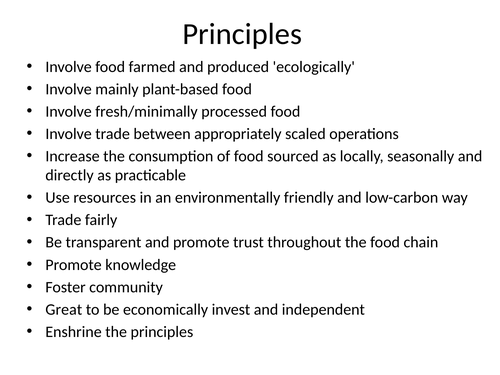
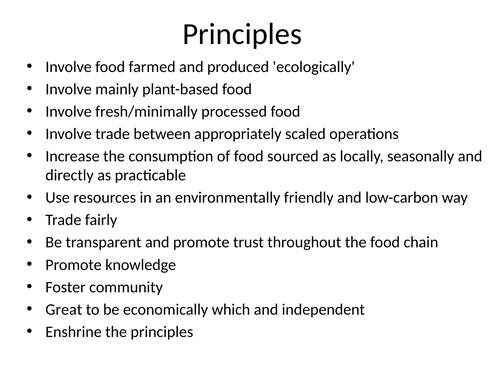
invest: invest -> which (231, 309)
